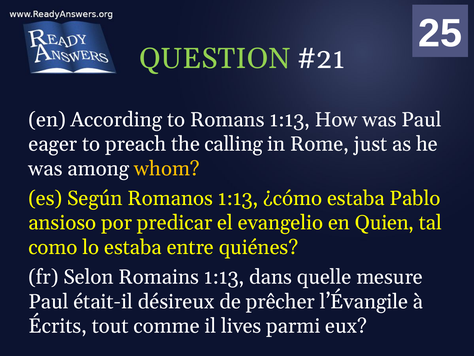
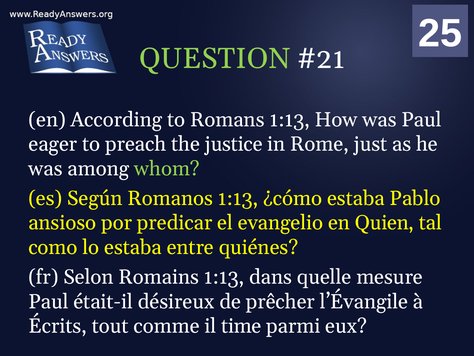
calling: calling -> justice (234, 144)
whom colour: yellow -> light green (167, 168)
lives: lives -> time (241, 326)
